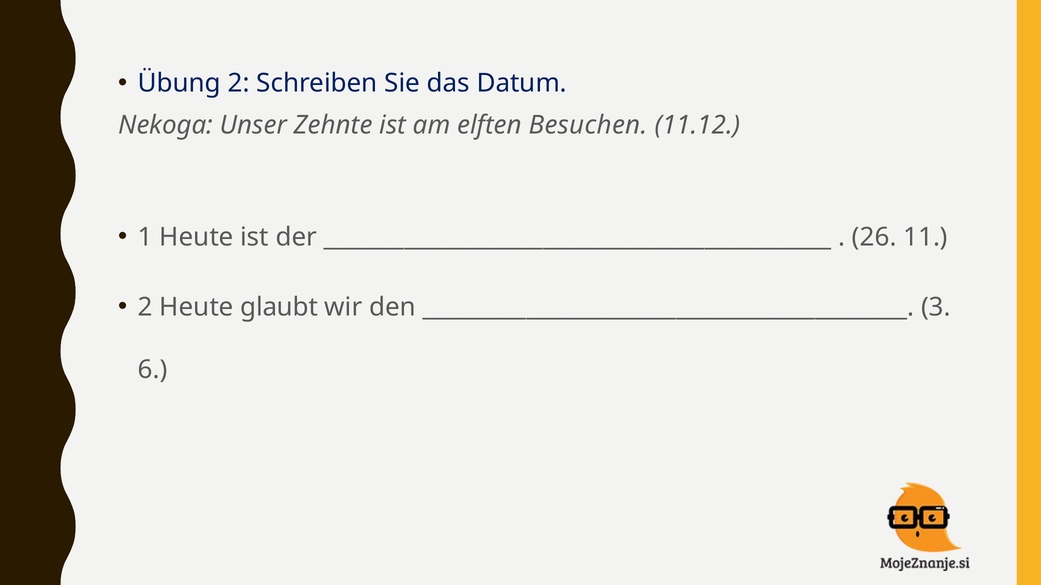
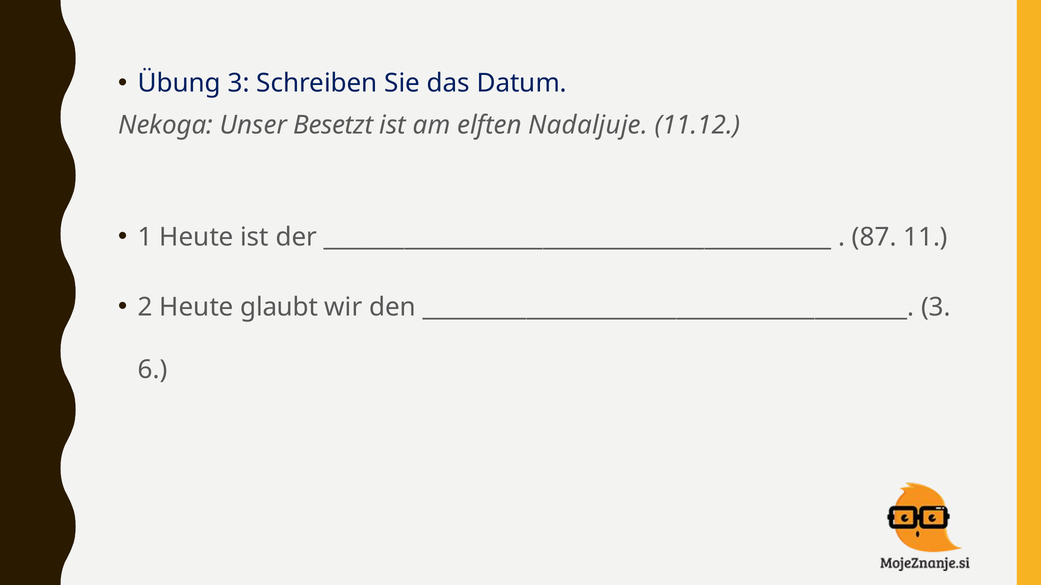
Übung 2: 2 -> 3 (239, 83)
Zehnte: Zehnte -> Besetzt (333, 125)
Besuchen: Besuchen -> Nadaljuje (588, 125)
26: 26 -> 87 (874, 237)
